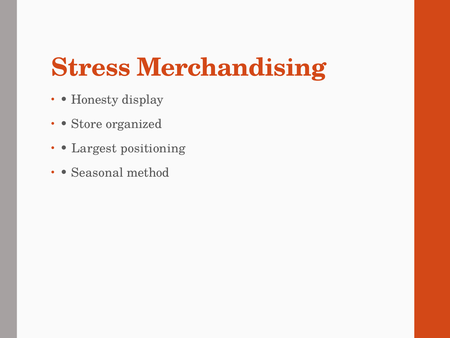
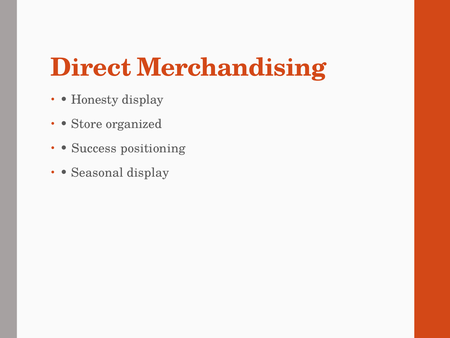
Stress: Stress -> Direct (91, 67)
Largest: Largest -> Success (94, 148)
Seasonal method: method -> display (148, 172)
